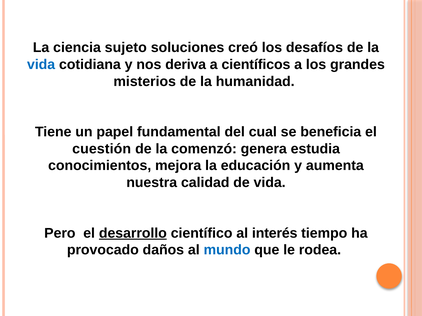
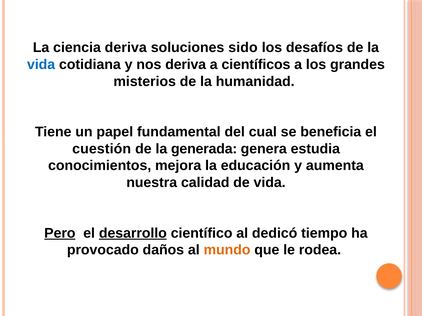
ciencia sujeto: sujeto -> deriva (126, 48)
creó: creó -> sido (243, 48)
comenzó: comenzó -> generada (204, 149)
Pero underline: none -> present (60, 233)
interés: interés -> dedicó (275, 233)
mundo colour: blue -> orange (227, 250)
